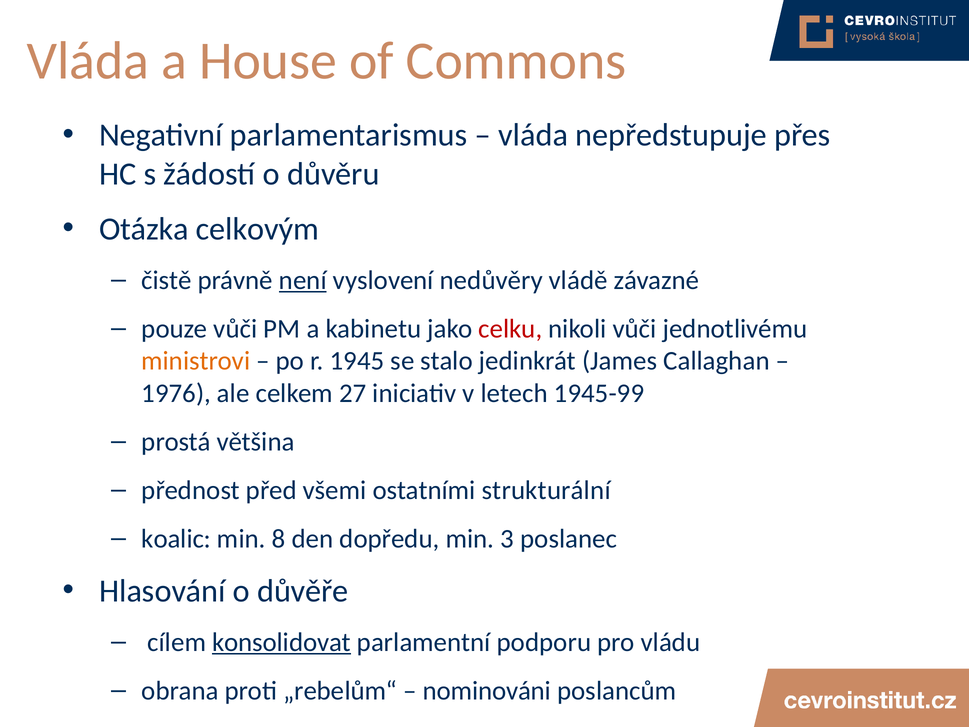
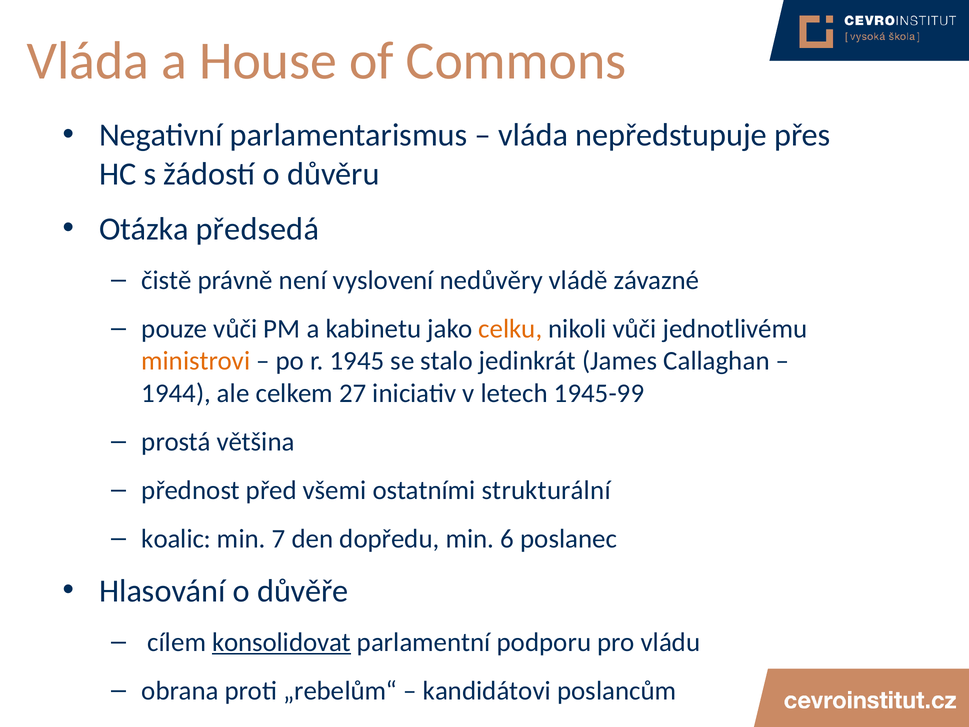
celkovým: celkovým -> předsedá (257, 229)
není underline: present -> none (303, 280)
celku colour: red -> orange (510, 329)
1976: 1976 -> 1944 (176, 393)
8: 8 -> 7 (279, 539)
3: 3 -> 6 (507, 539)
nominováni: nominováni -> kandidátovi (487, 690)
